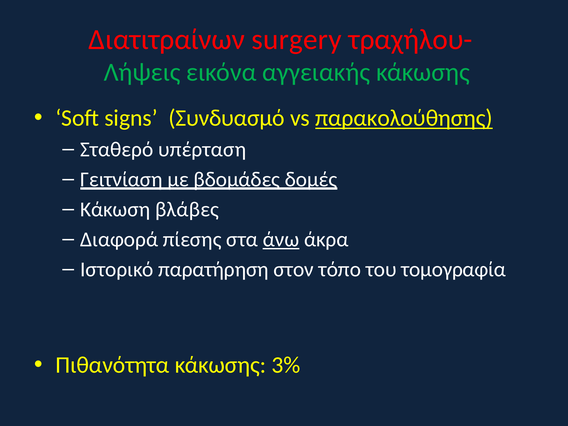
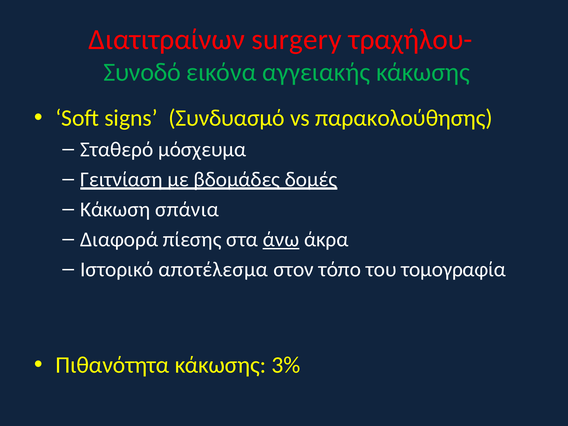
Λήψεις: Λήψεις -> Συνοδό (142, 72)
παρακολούθησης underline: present -> none (404, 118)
υπέρταση: υπέρταση -> μόσχευμα (202, 149)
βλάβες: βλάβες -> σπάνια (187, 209)
παρατήρηση: παρατήρηση -> αποτέλεσμα (213, 269)
